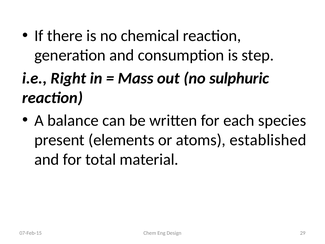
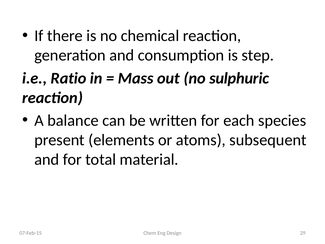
Right: Right -> Ratio (69, 78)
established: established -> subsequent (268, 140)
